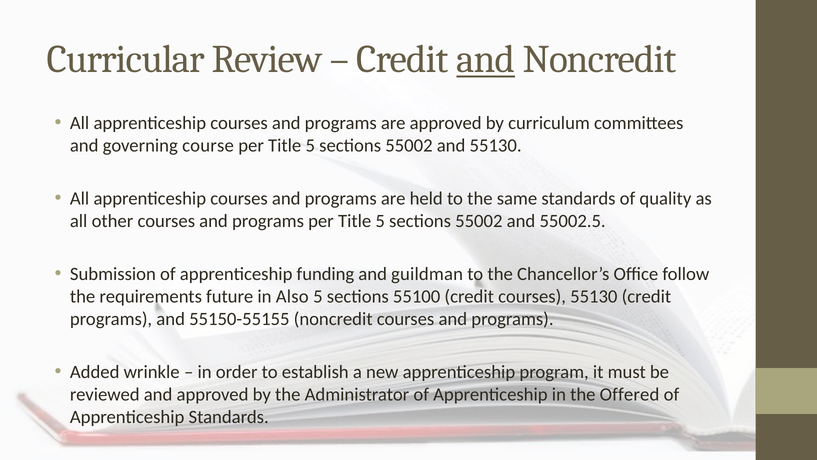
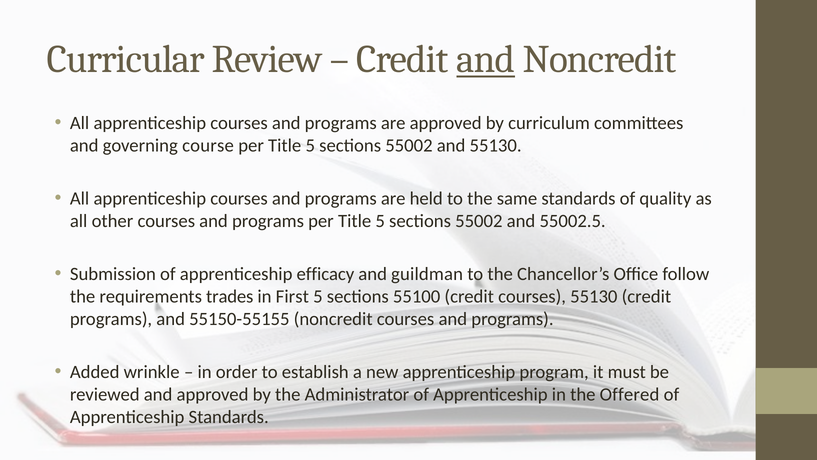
funding: funding -> efficacy (325, 274)
future: future -> trades (230, 296)
Also: Also -> First (292, 296)
